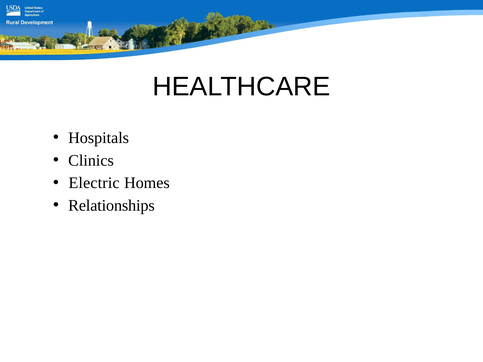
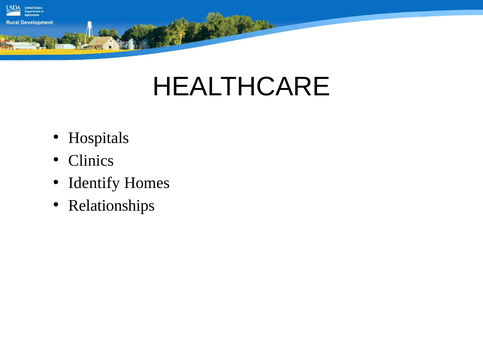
Electric: Electric -> Identify (94, 183)
